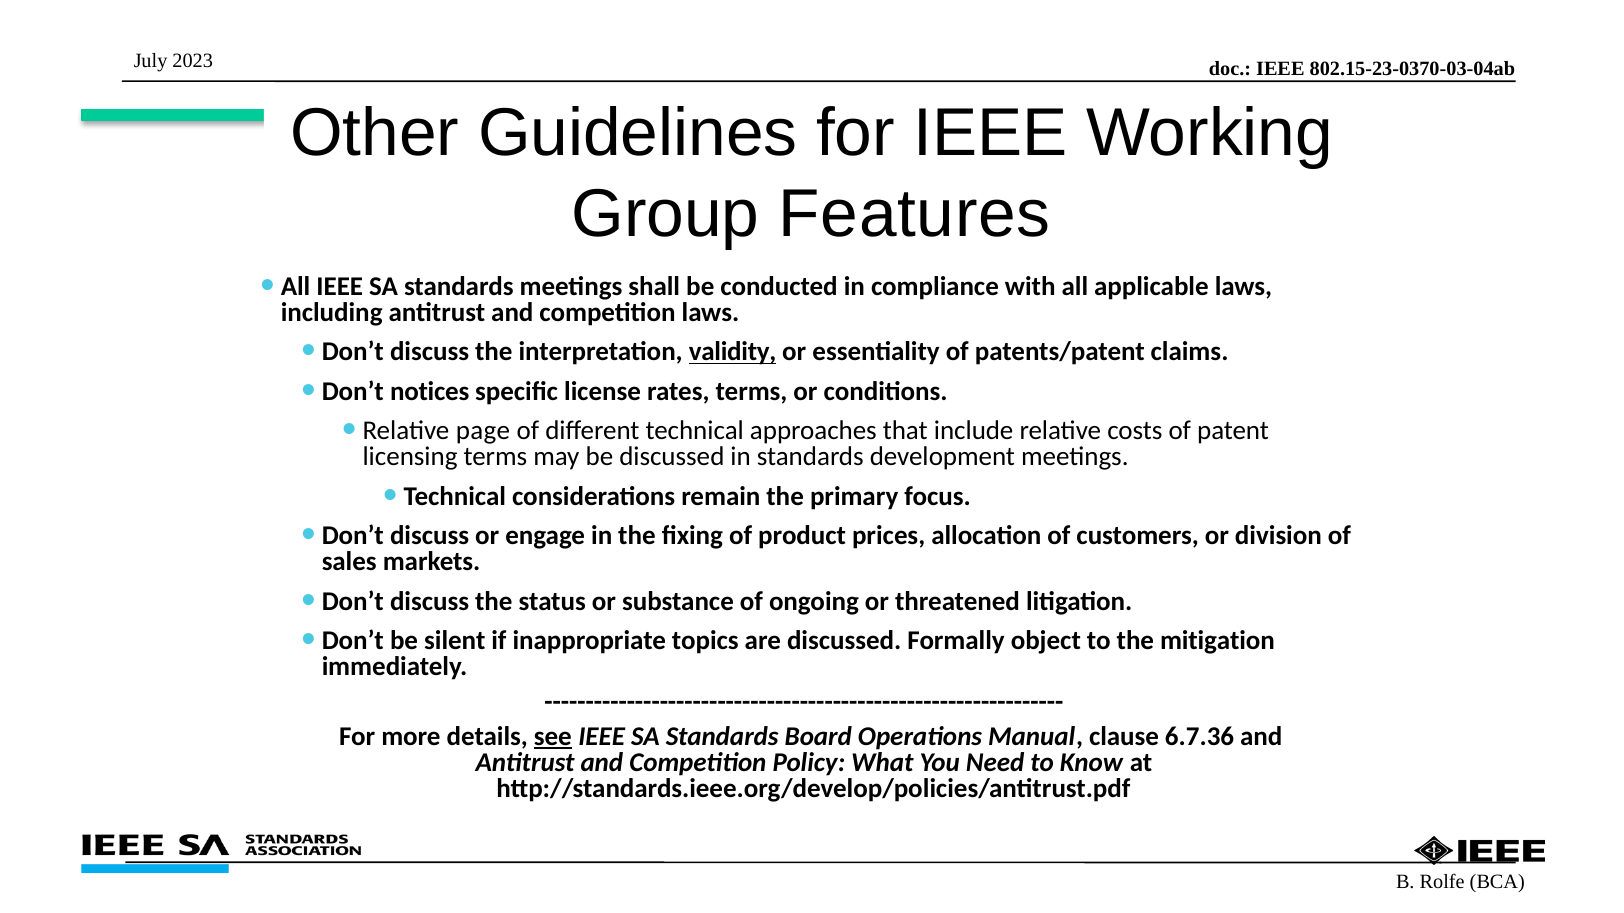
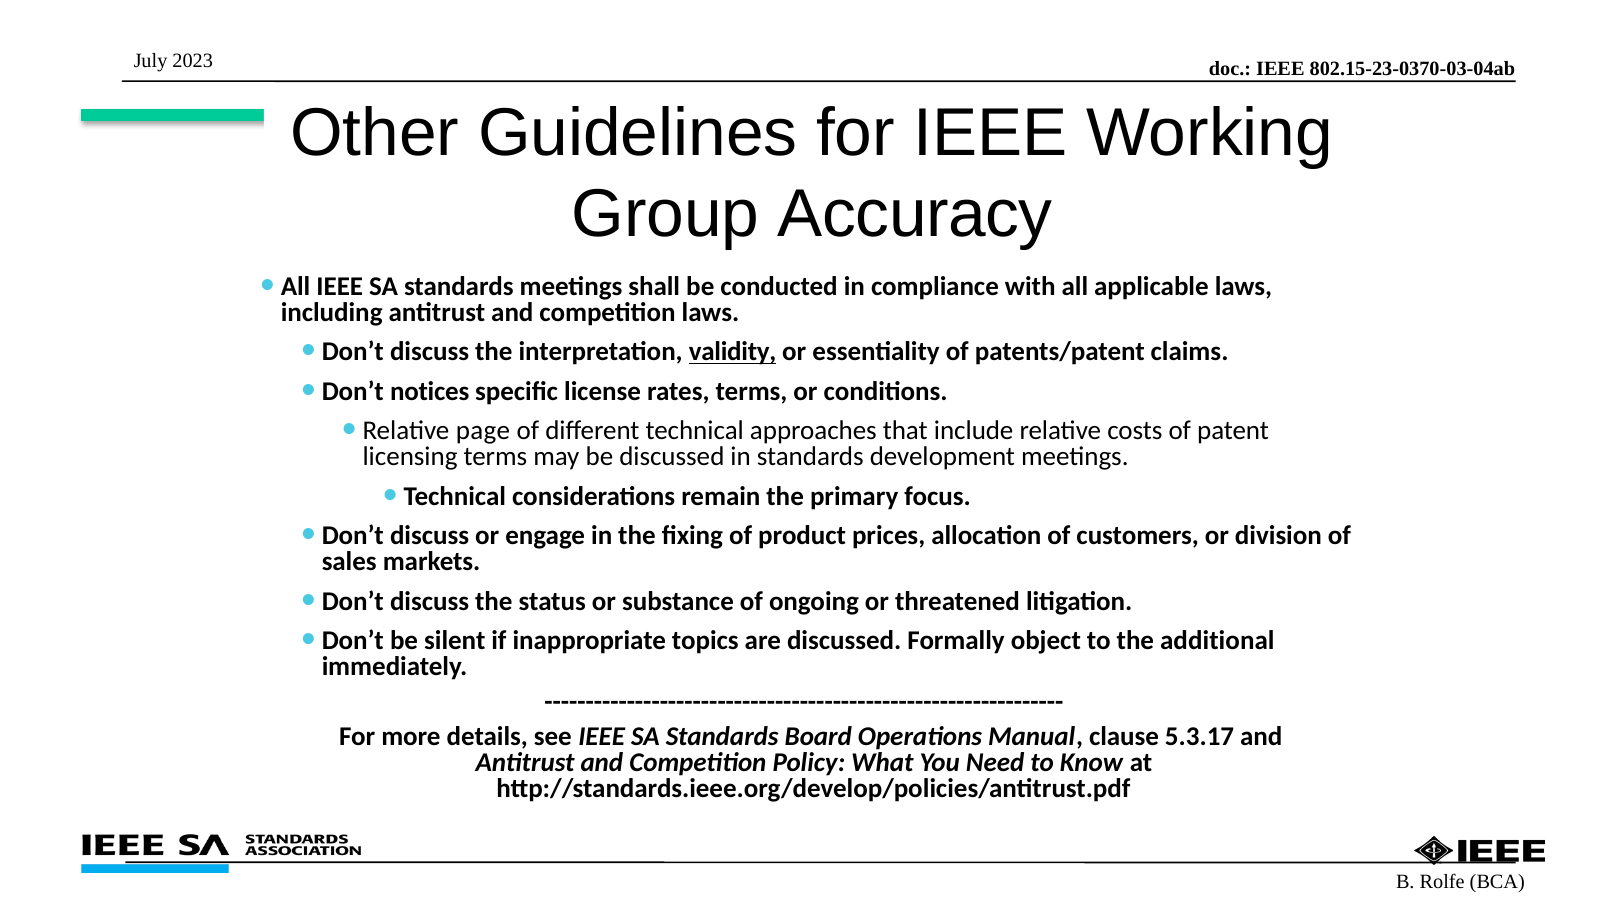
Features: Features -> Accuracy (915, 214)
mitigation: mitigation -> additional (1217, 641)
see underline: present -> none (553, 737)
6.7.36: 6.7.36 -> 5.3.17 (1200, 737)
